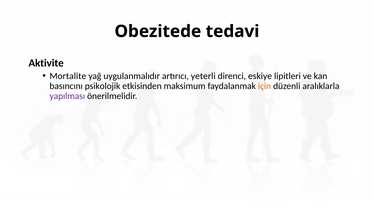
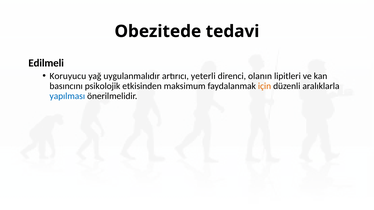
Aktivite: Aktivite -> Edilmeli (46, 63)
Mortalite: Mortalite -> Koruyucu (68, 76)
eskiye: eskiye -> olanın (260, 76)
yapılması colour: purple -> blue (67, 96)
